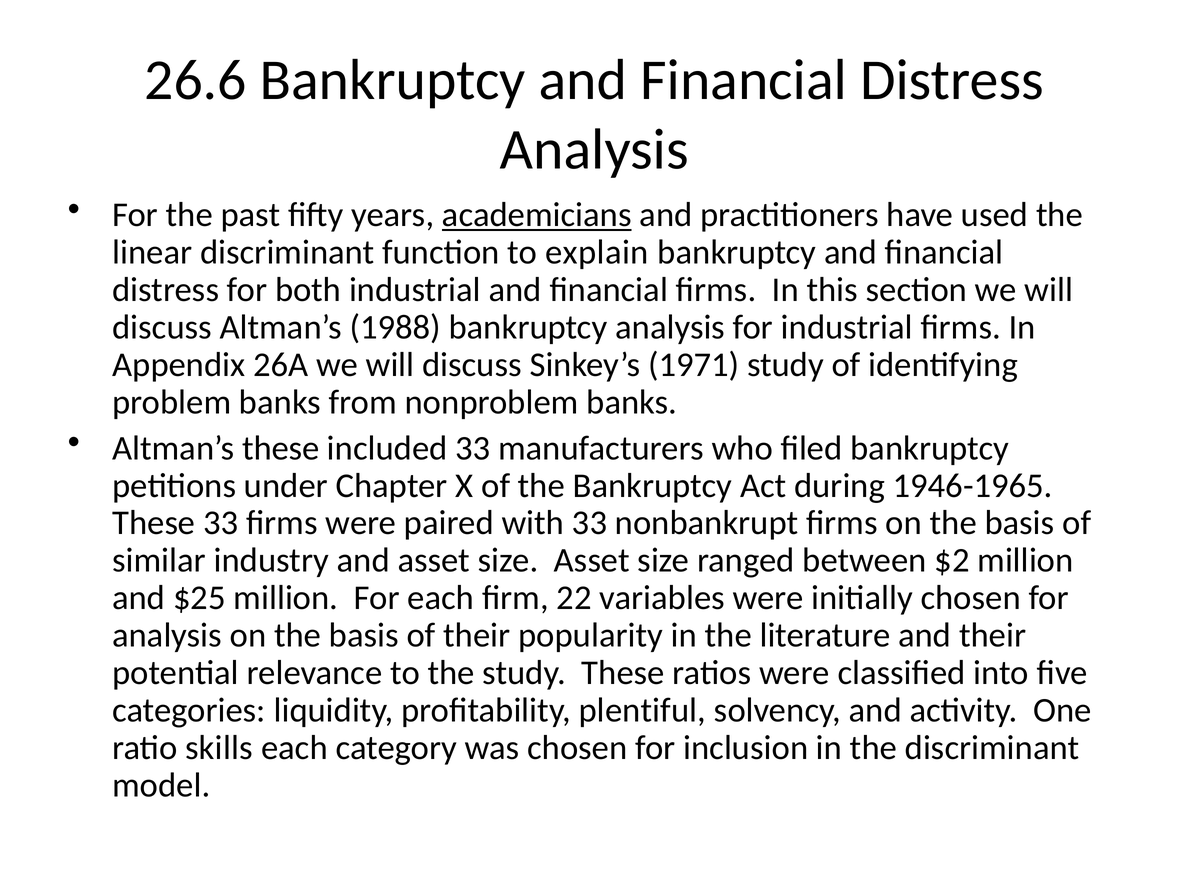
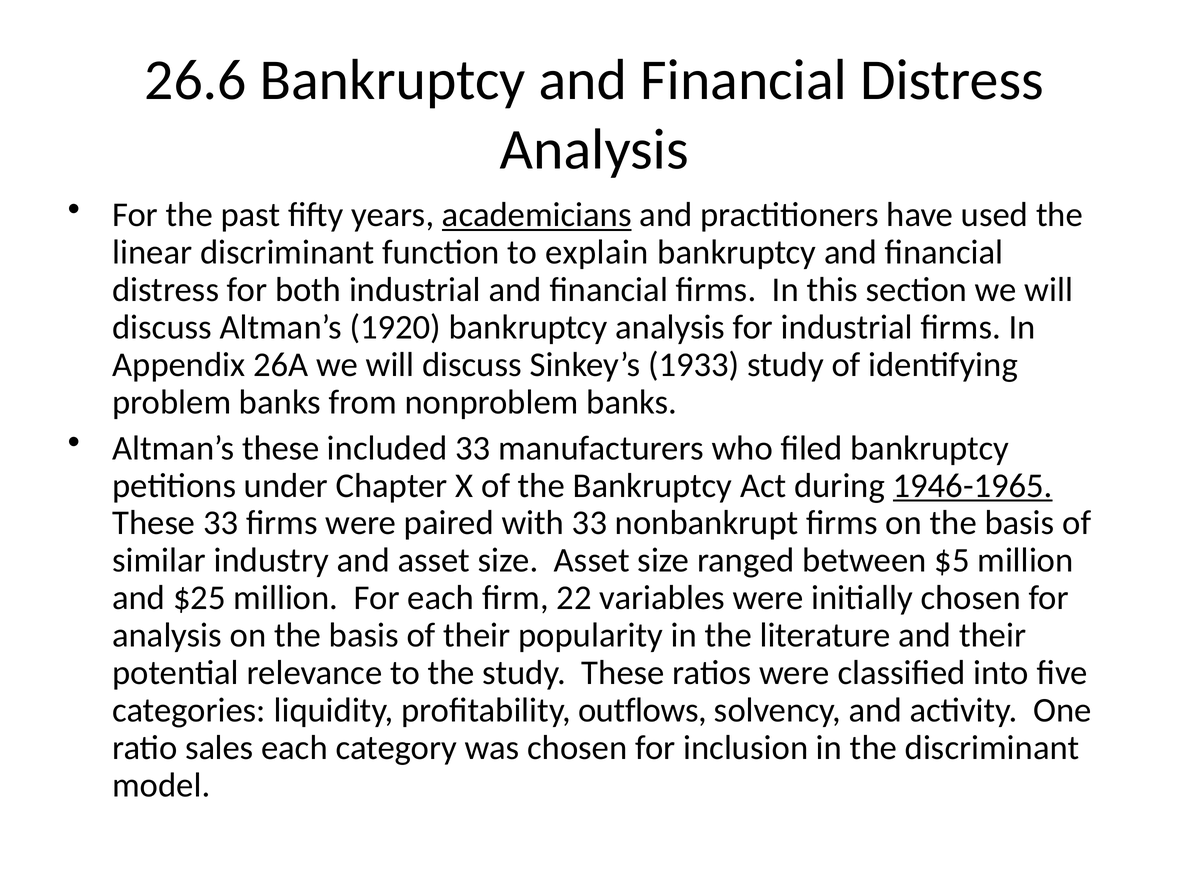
1988: 1988 -> 1920 (395, 327)
1971: 1971 -> 1933 (694, 365)
1946-1965 underline: none -> present (973, 485)
$2: $2 -> $5 (952, 560)
plentiful: plentiful -> outflows (643, 710)
skills: skills -> sales (219, 748)
